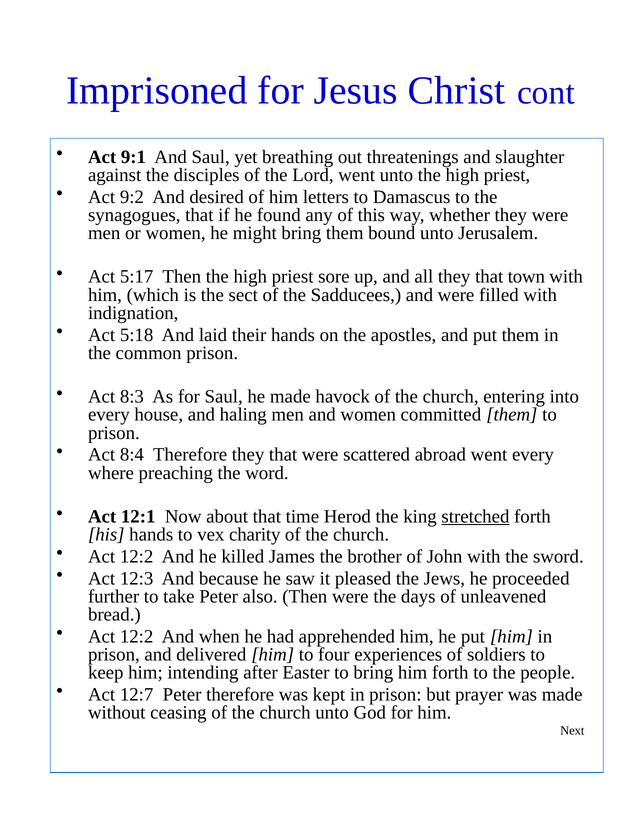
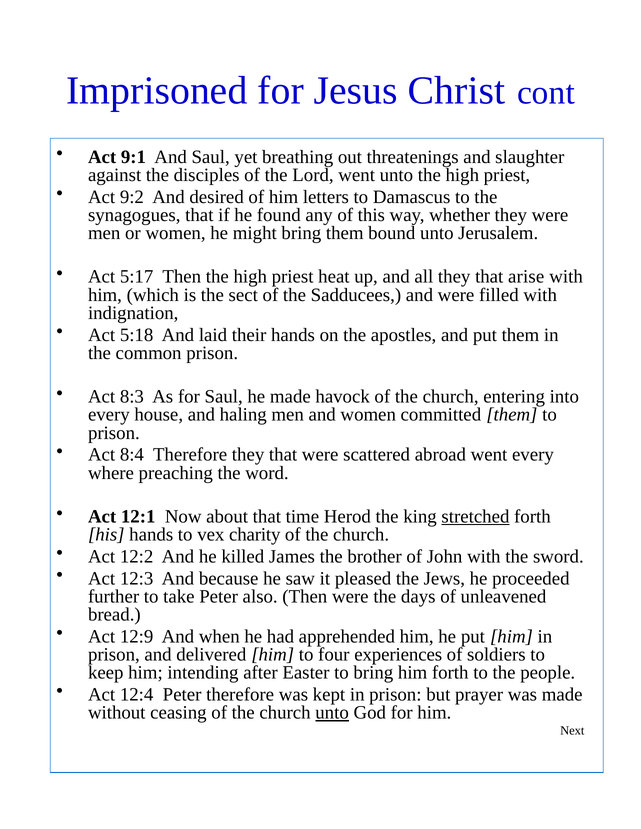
sore: sore -> heat (334, 277)
town: town -> arise (526, 277)
12:2: 12:2 -> 12:9 (137, 637)
12:7: 12:7 -> 12:4 (137, 695)
unto underline: none -> present (332, 713)
